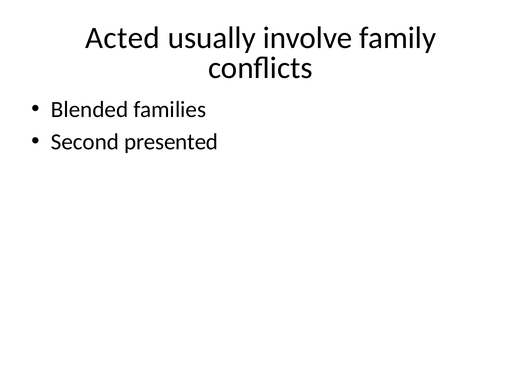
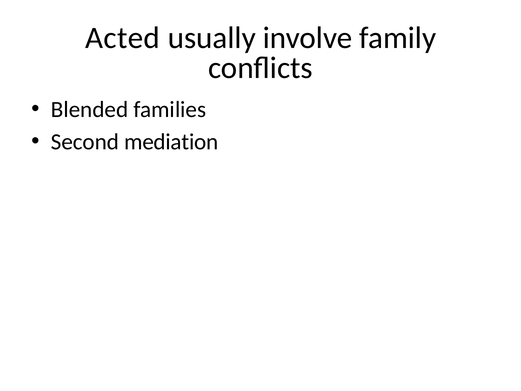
presented: presented -> mediation (171, 142)
